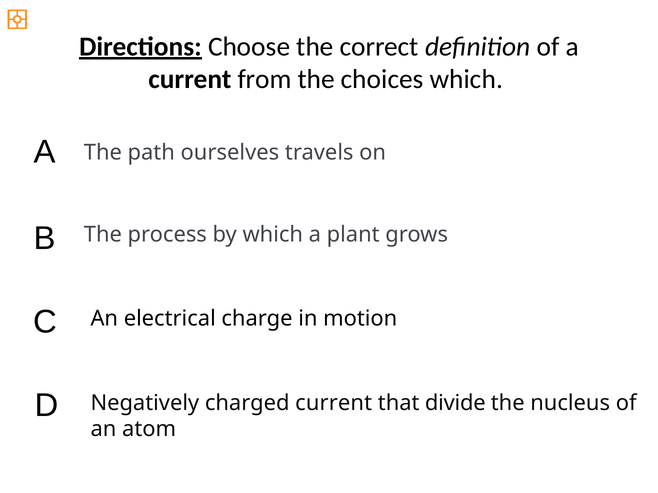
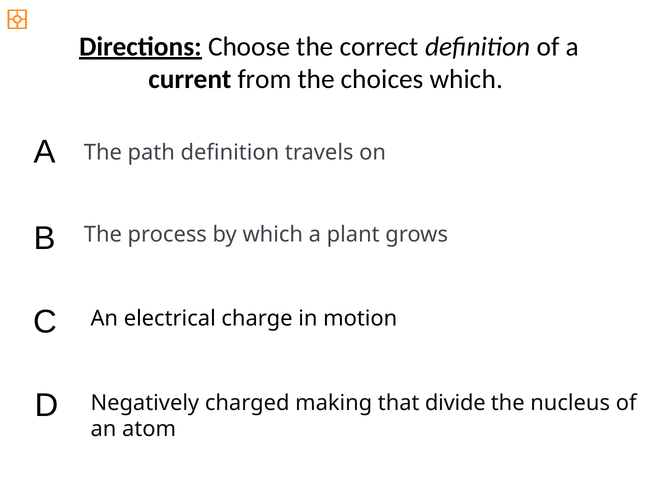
path ourselves: ourselves -> definition (230, 153)
charged current: current -> making (334, 403)
